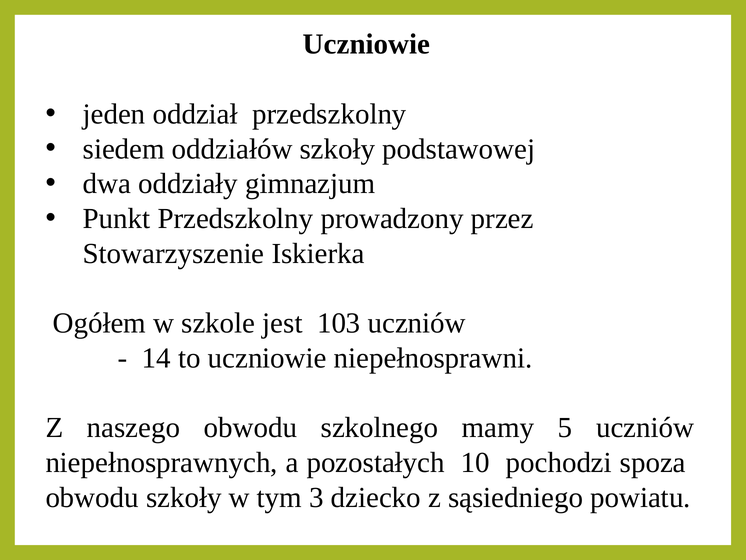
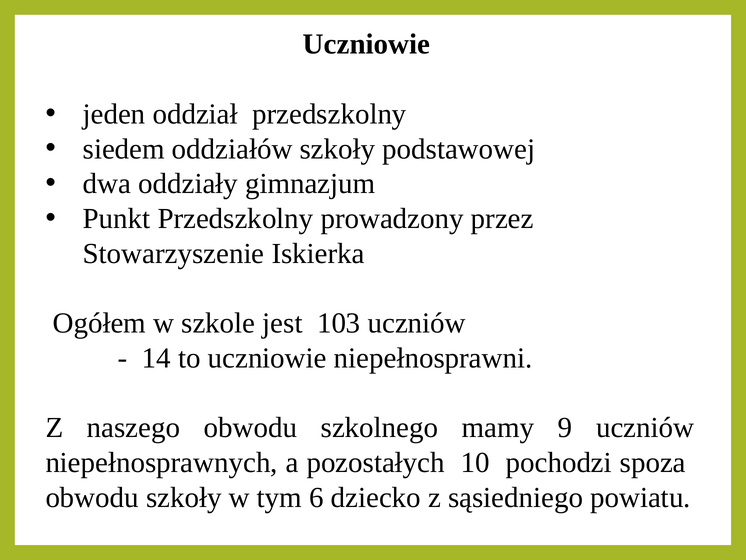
5: 5 -> 9 (565, 427)
3: 3 -> 6 (316, 497)
